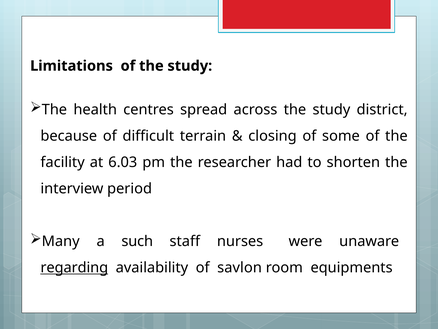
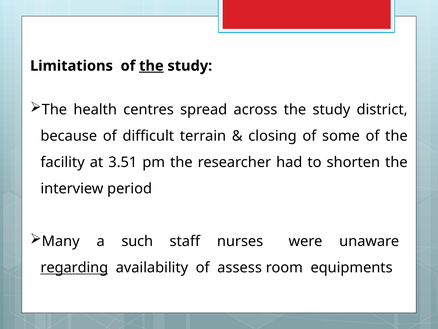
the underline: none -> present (151, 66)
6.03: 6.03 -> 3.51 (123, 162)
savlon: savlon -> assess (240, 267)
